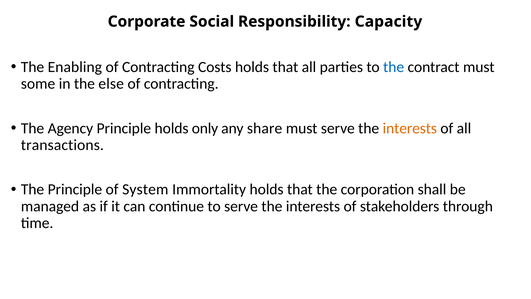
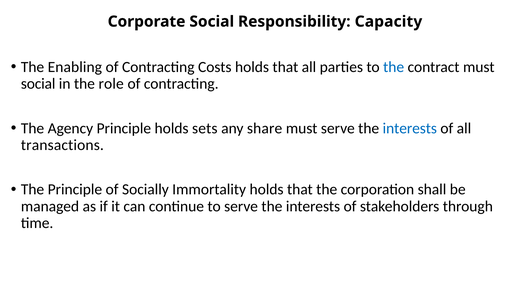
some: some -> social (38, 84)
else: else -> role (111, 84)
only: only -> sets (205, 128)
interests colour: orange -> blue (410, 128)
System: System -> Socially (145, 189)
